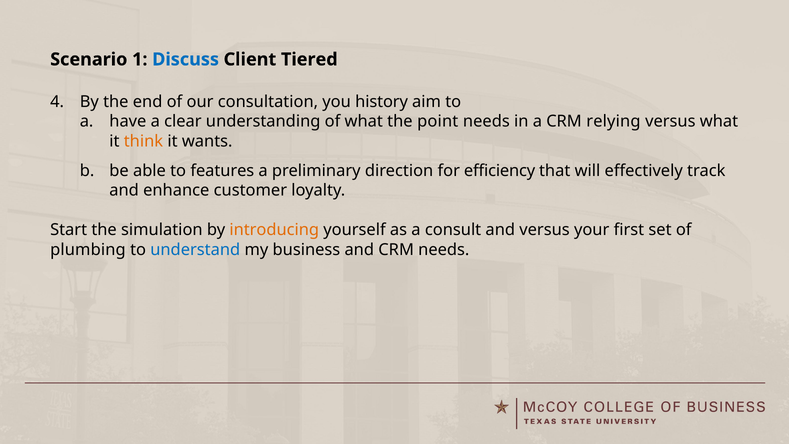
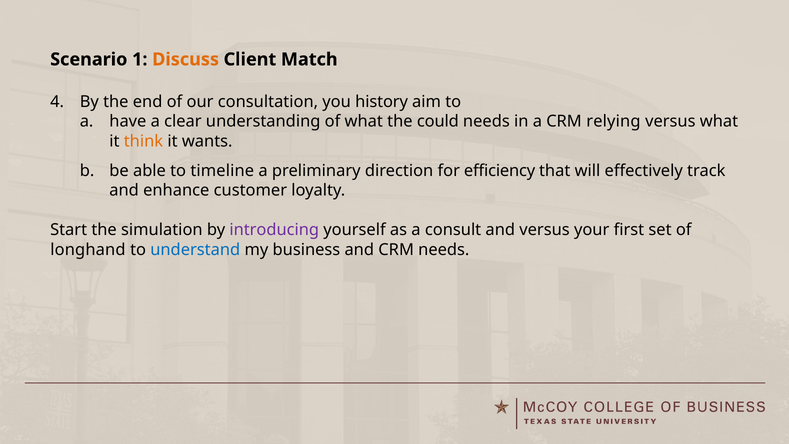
Discuss colour: blue -> orange (186, 59)
Tiered: Tiered -> Match (309, 59)
point: point -> could (438, 121)
features: features -> timeline (222, 171)
introducing colour: orange -> purple (274, 230)
plumbing: plumbing -> longhand (88, 250)
